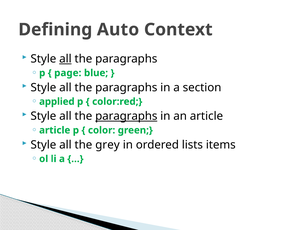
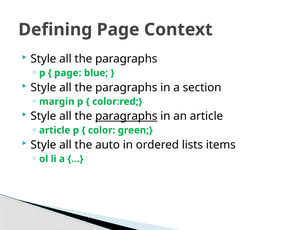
Defining Auto: Auto -> Page (118, 30)
all underline: present -> none (65, 59)
applied: applied -> margin (57, 101)
grey: grey -> auto (108, 145)
